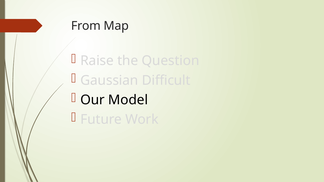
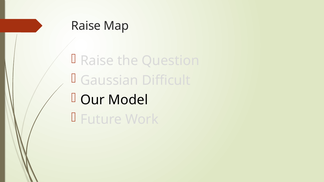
From: From -> Raise (86, 26)
